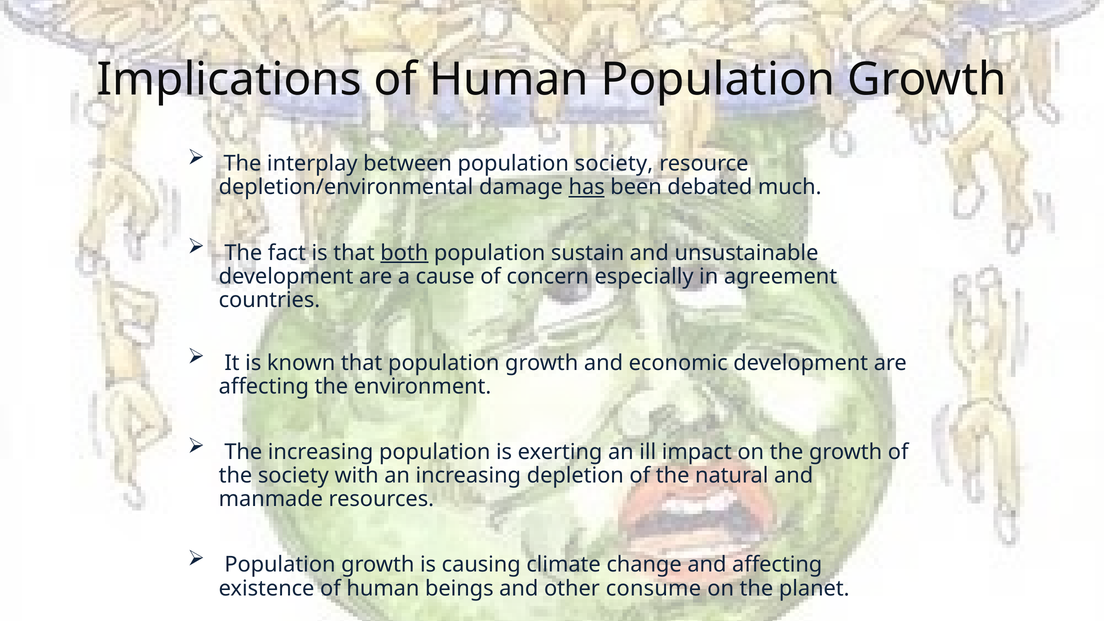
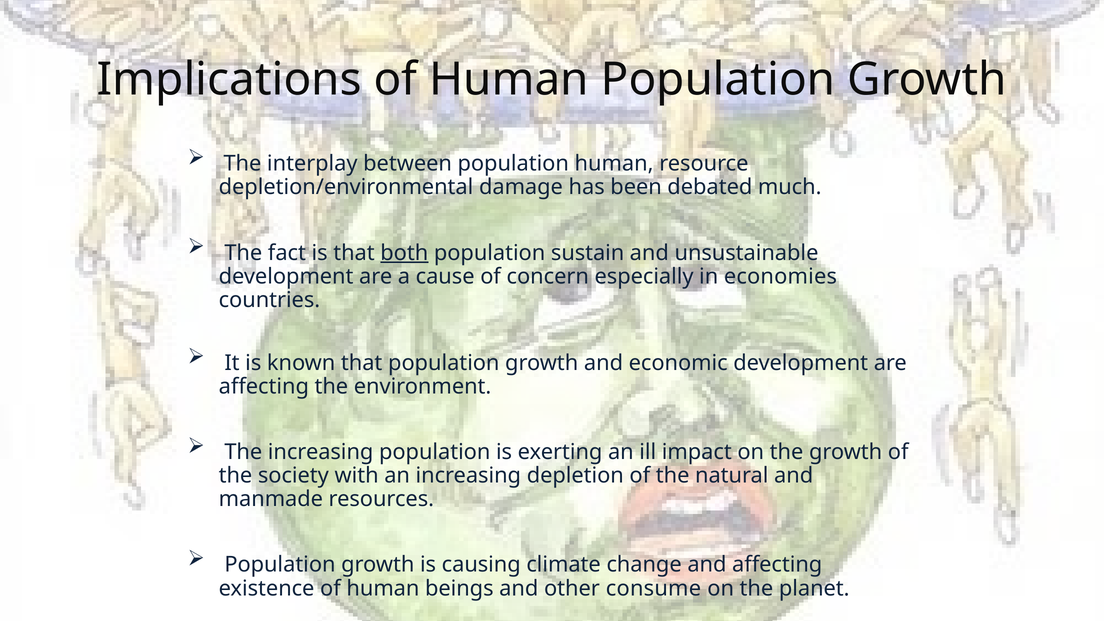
population society: society -> human (614, 164)
has underline: present -> none (587, 187)
agreement: agreement -> economies (780, 276)
